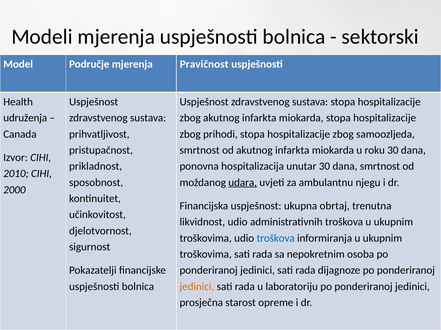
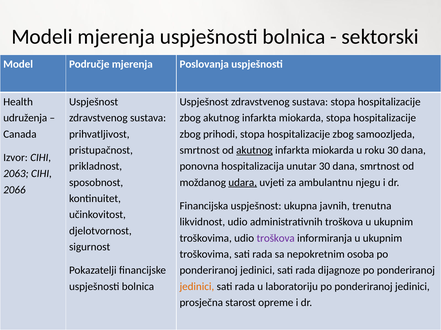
Pravičnost: Pravičnost -> Poslovanja (204, 64)
akutnog underline: none -> present (254, 151)
2010: 2010 -> 2063 (16, 174)
2000: 2000 -> 2066 (14, 190)
obrtaj: obrtaj -> javnih (335, 206)
troškova colour: blue -> purple (276, 239)
